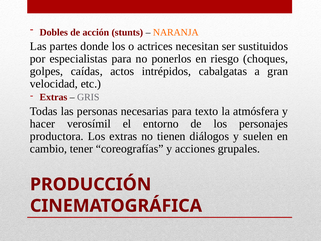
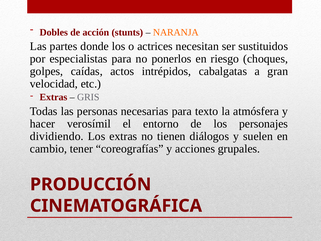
productora: productora -> dividiendo (57, 136)
